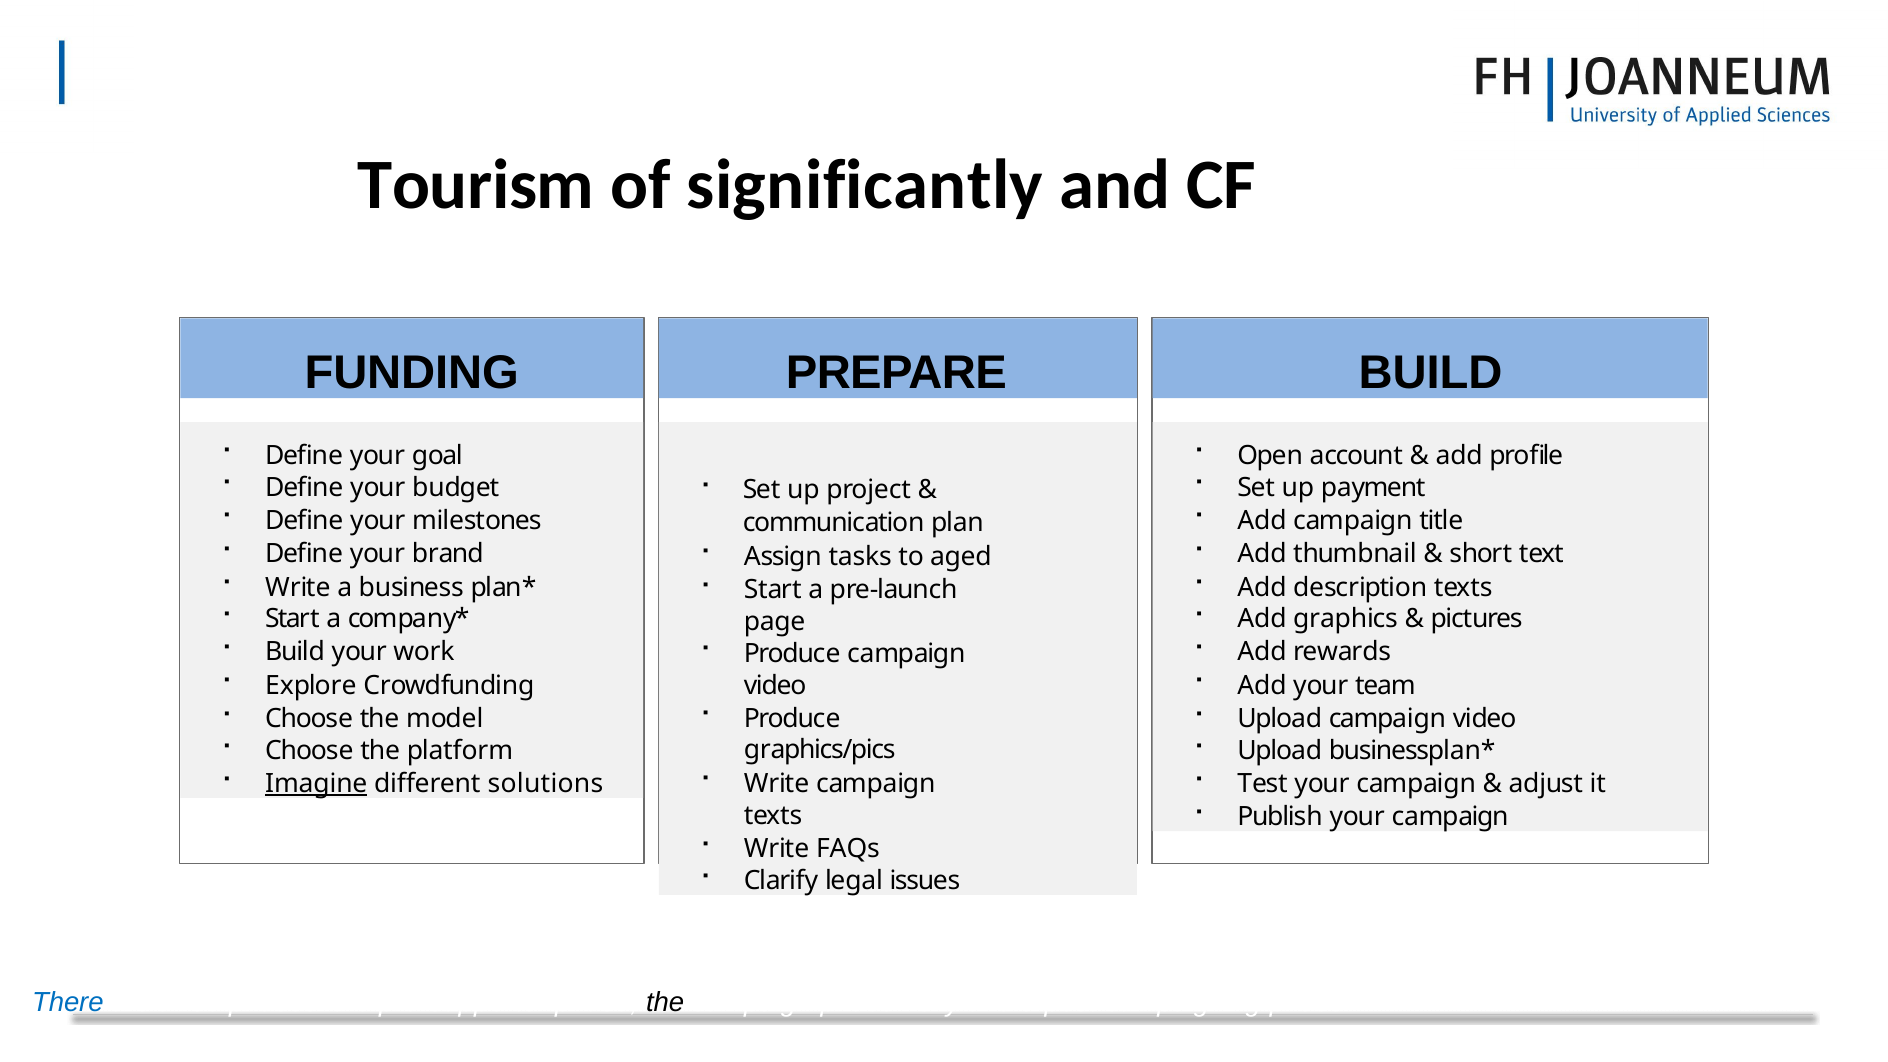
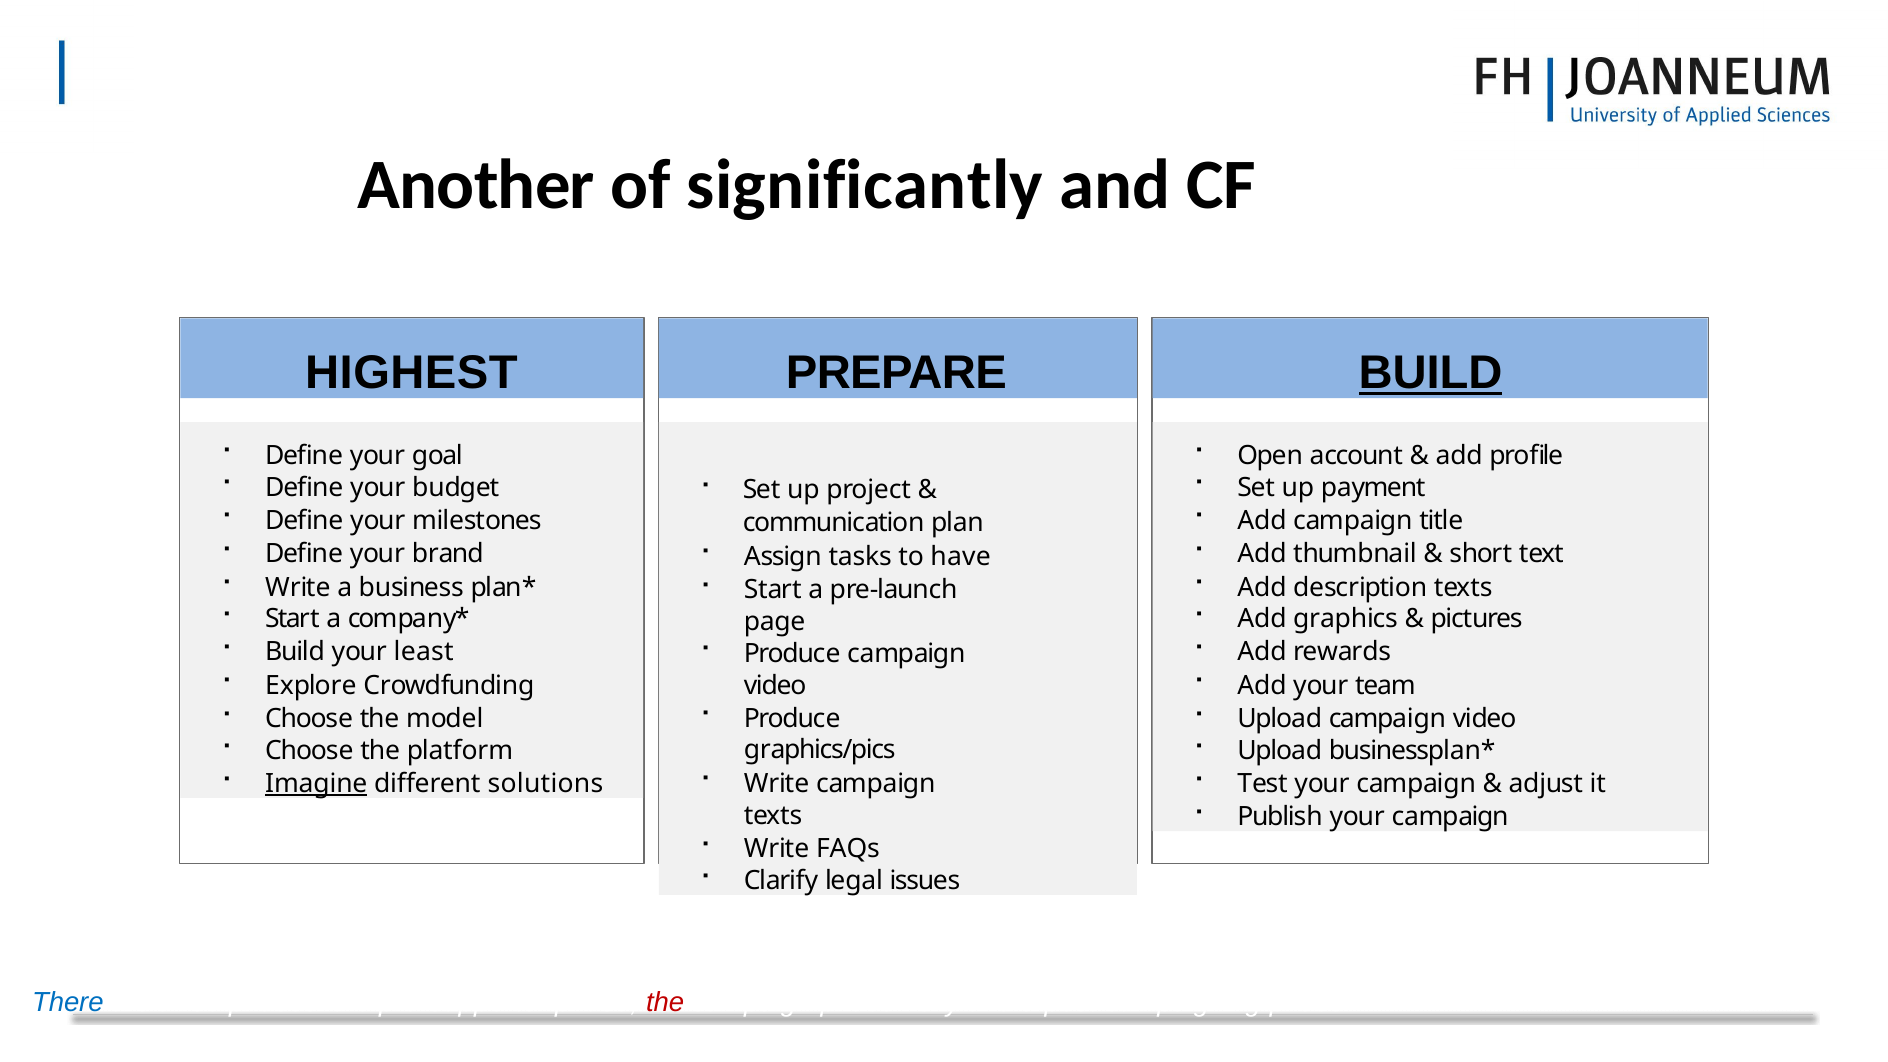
Tourism: Tourism -> Another (476, 185)
FUNDING: FUNDING -> HIGHEST (411, 373)
BUILD underline: none -> present (1431, 373)
aged: aged -> have (961, 556)
work: work -> least (424, 652)
the colour: black -> red (665, 1003)
